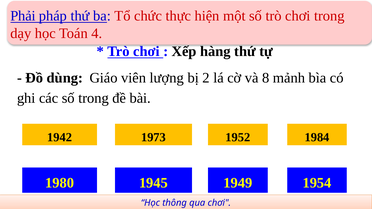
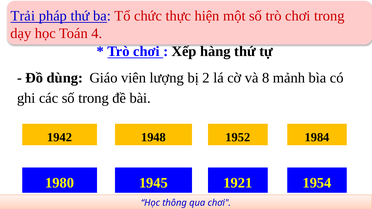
Phải: Phải -> Trải (23, 16)
1973: 1973 -> 1948 (153, 138)
1949: 1949 -> 1921 (238, 183)
